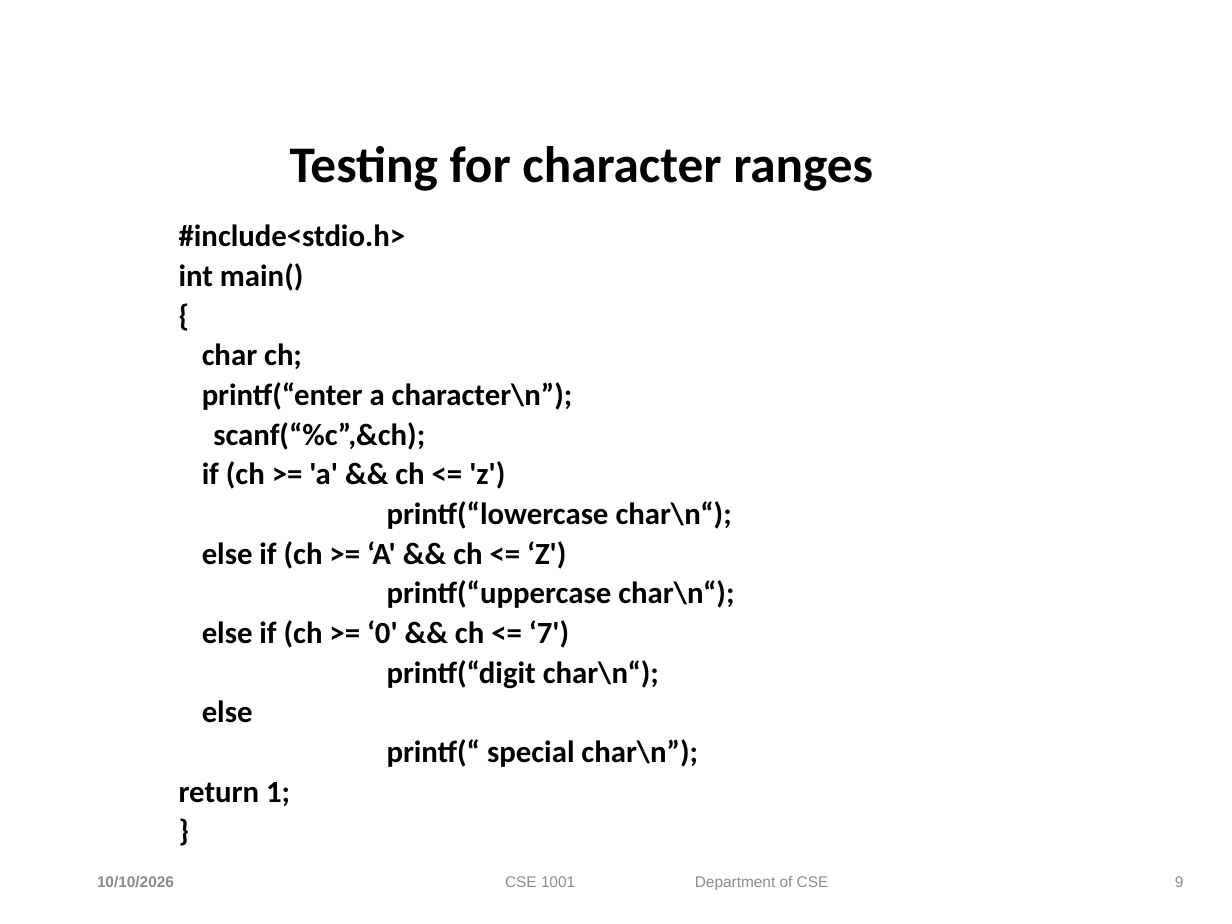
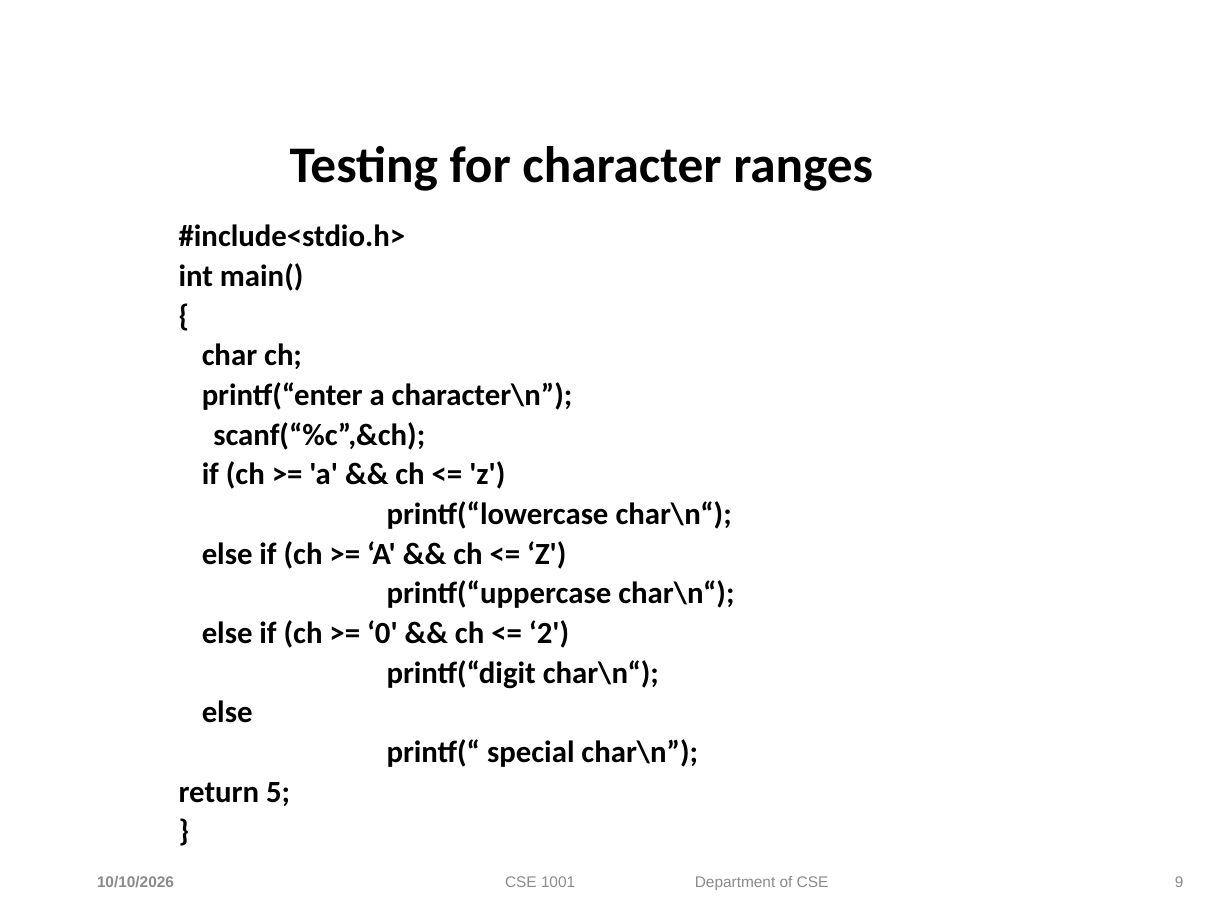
7: 7 -> 2 (549, 633)
1: 1 -> 5 (278, 792)
